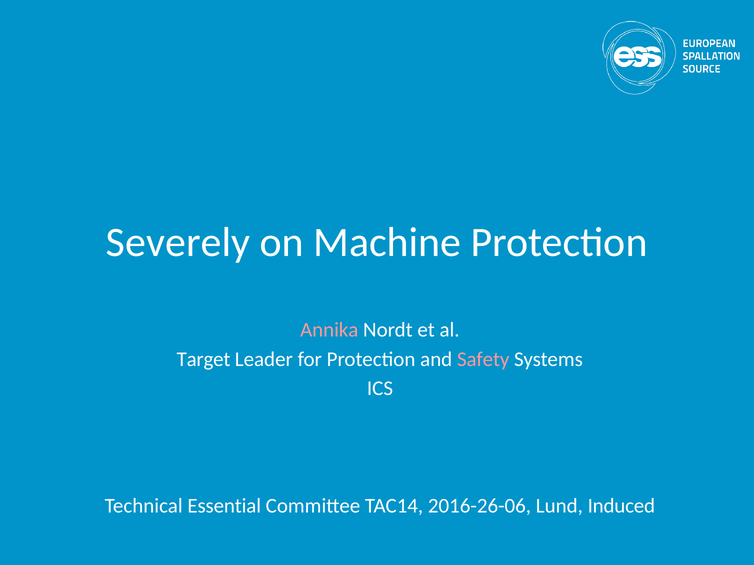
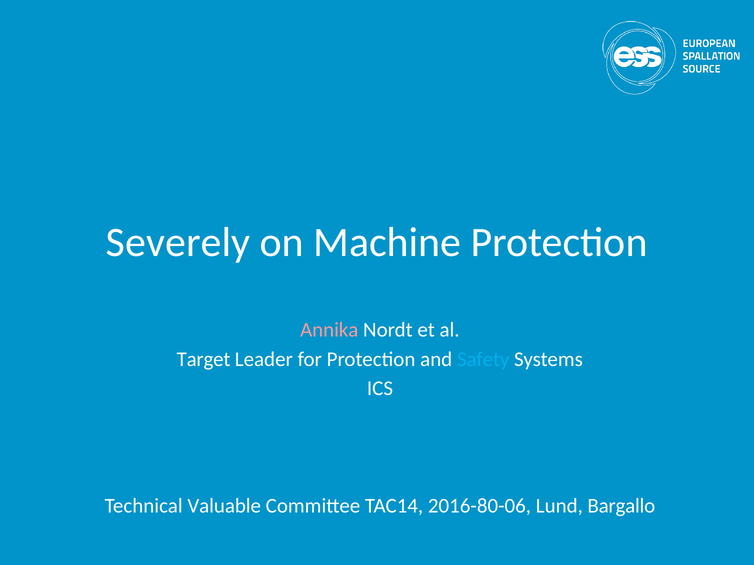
Safety colour: pink -> light blue (483, 360)
Essential: Essential -> Valuable (224, 506)
2016-26-06: 2016-26-06 -> 2016-80-06 (480, 506)
Induced: Induced -> Bargallo (621, 506)
